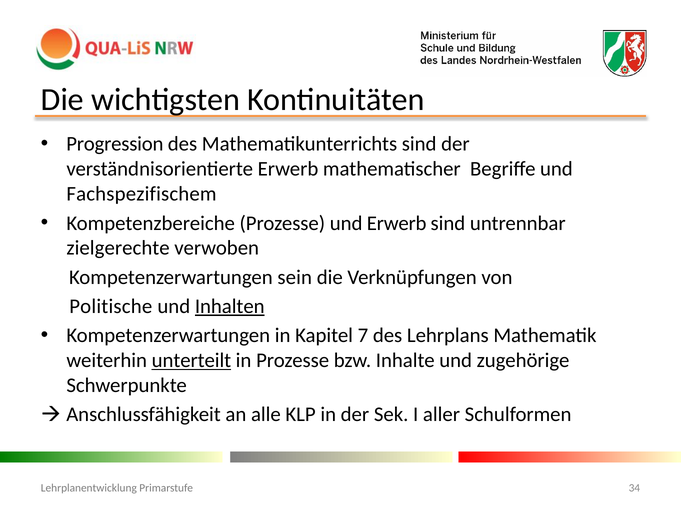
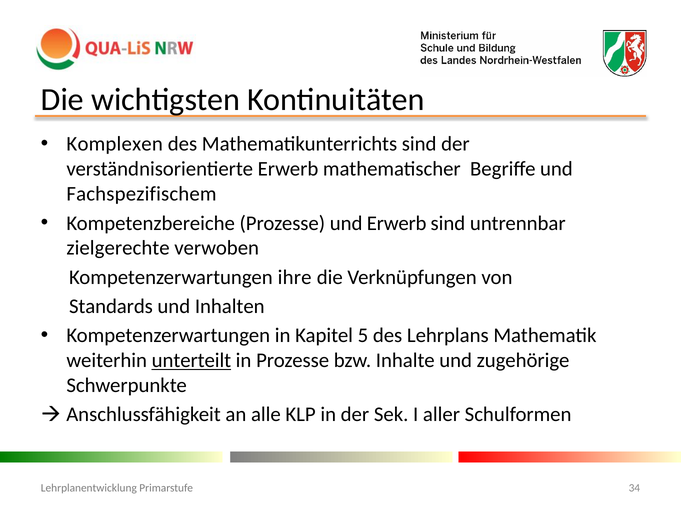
Progression: Progression -> Komplexen (115, 144)
sein: sein -> ihre (295, 277)
Politische: Politische -> Standards (111, 306)
Inhalten underline: present -> none (230, 306)
7: 7 -> 5 (363, 335)
